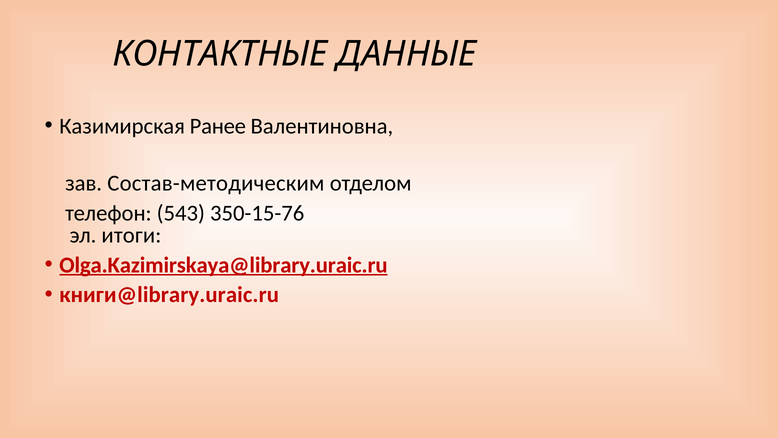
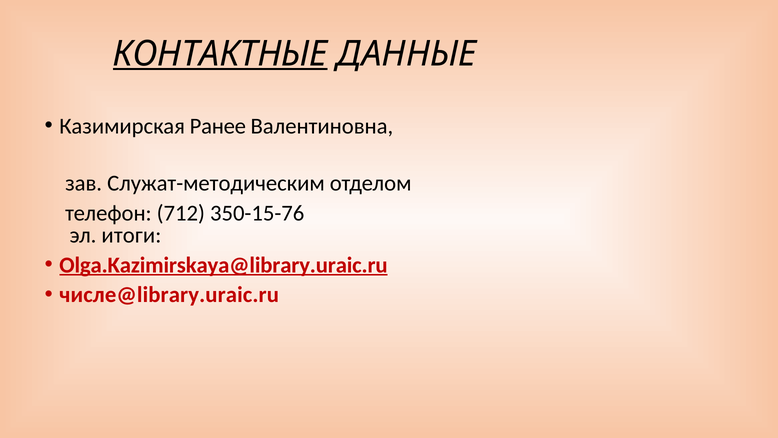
КОНТАКТНЫЕ underline: none -> present (220, 54)
Состав-методическим: Состав-методическим -> Служат-методическим (216, 183)
543: 543 -> 712 (181, 213)
книги@library.uraic.ru: книги@library.uraic.ru -> числе@library.uraic.ru (169, 295)
